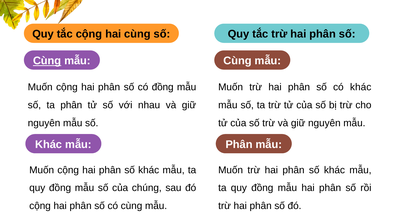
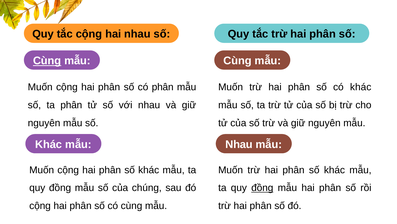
hai cùng: cùng -> nhau (137, 34)
có đồng: đồng -> phân (163, 87)
Phân: Phân -> Nhau (239, 144)
đồng underline: none -> present (262, 187)
